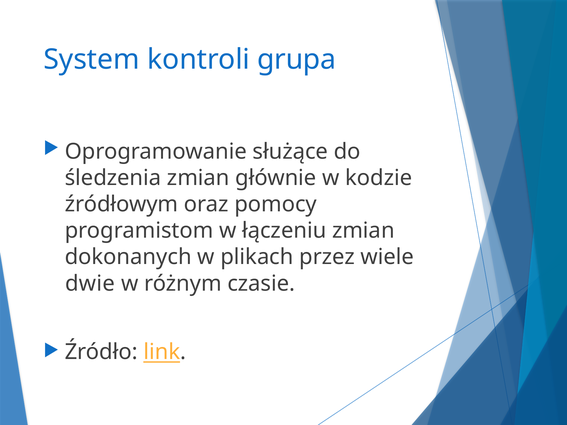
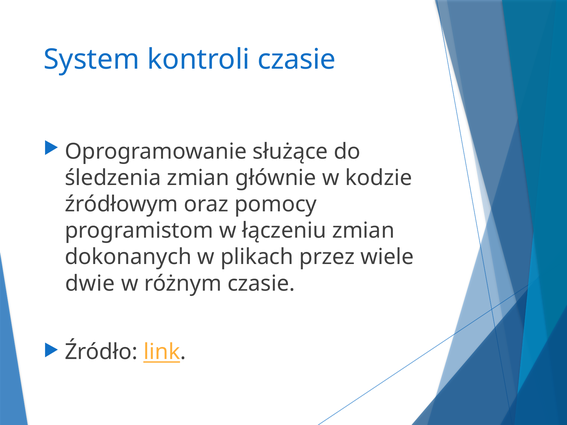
kontroli grupa: grupa -> czasie (297, 60)
